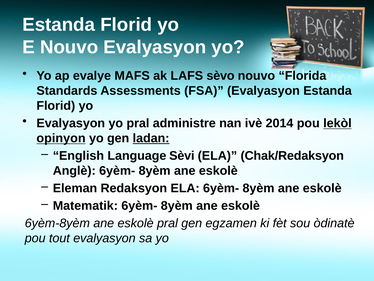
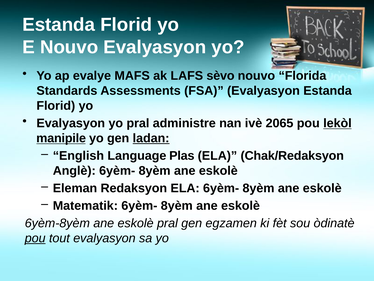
2014: 2014 -> 2065 (280, 123)
opinyon: opinyon -> manipile (61, 138)
Sèvi: Sèvi -> Plas (182, 155)
pou underline: none -> present (35, 238)
